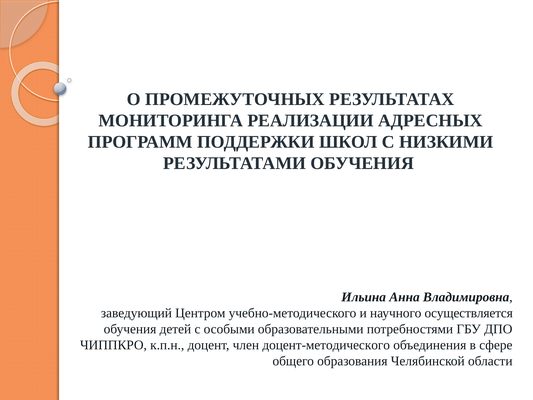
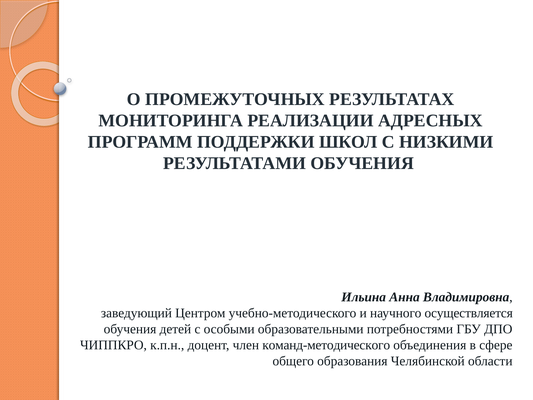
доцент-методического: доцент-методического -> команд-методического (326, 345)
